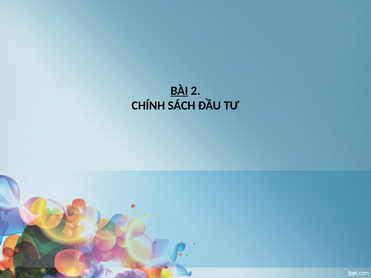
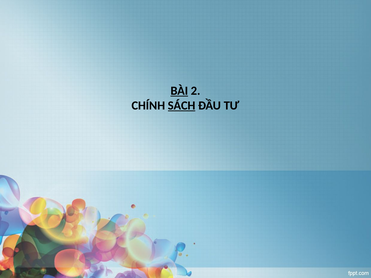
SÁCH underline: none -> present (182, 106)
